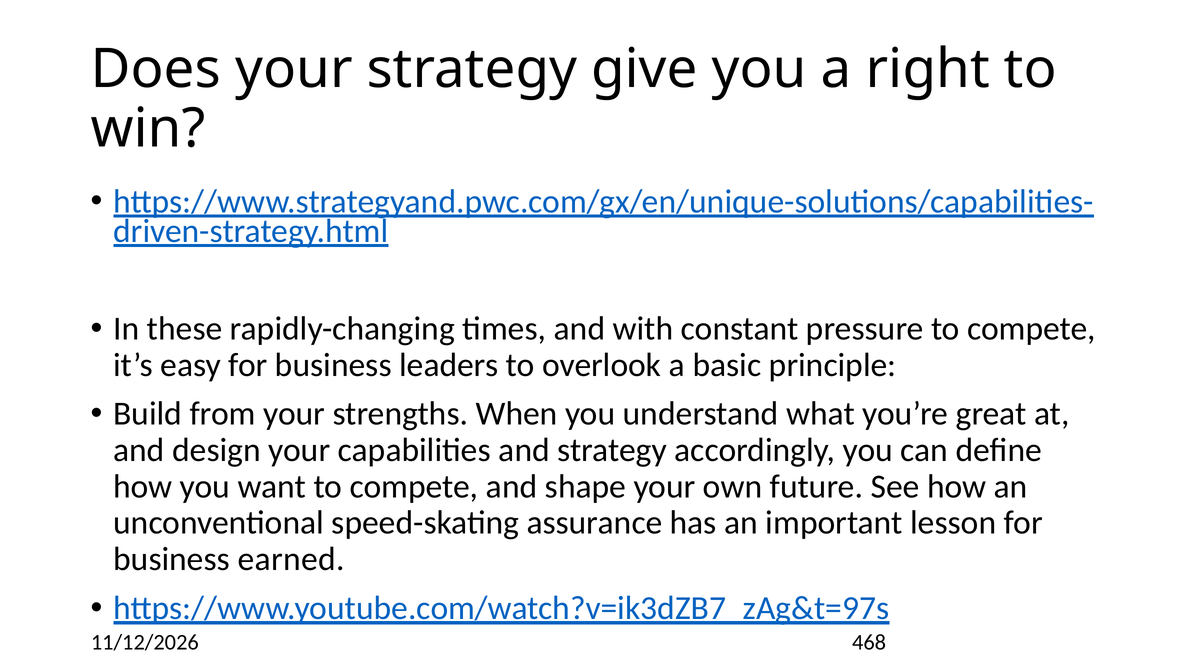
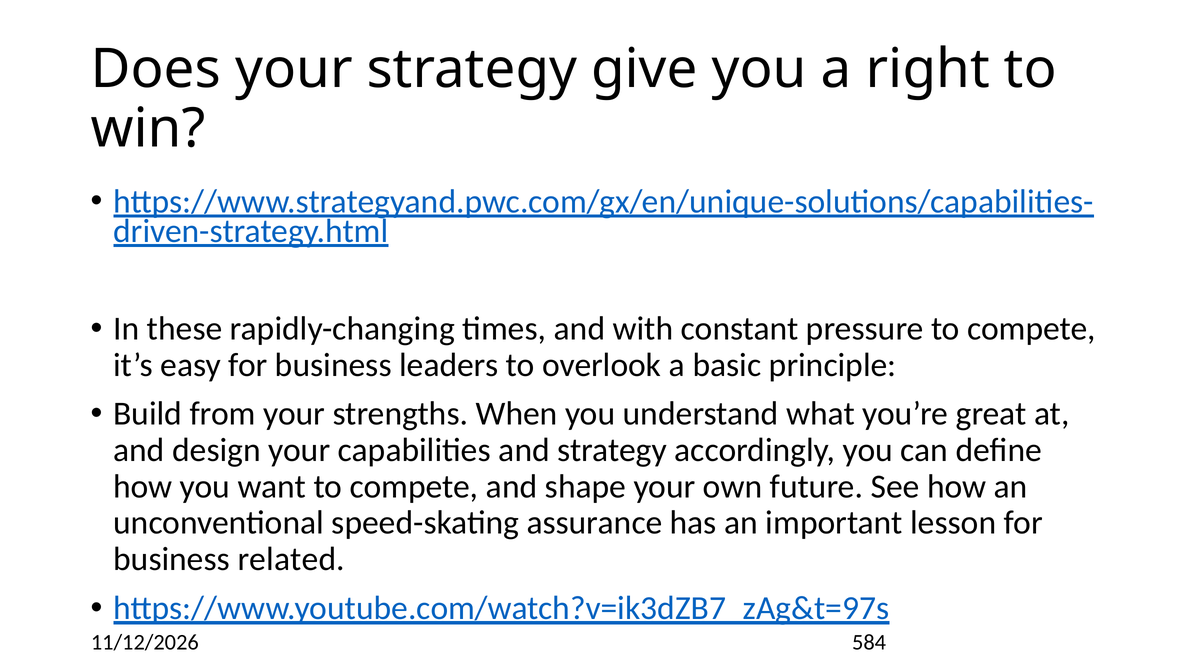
earned: earned -> related (291, 559)
468: 468 -> 584 (869, 642)
